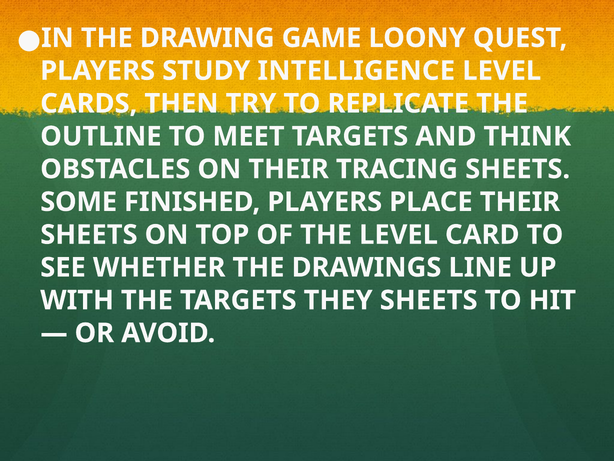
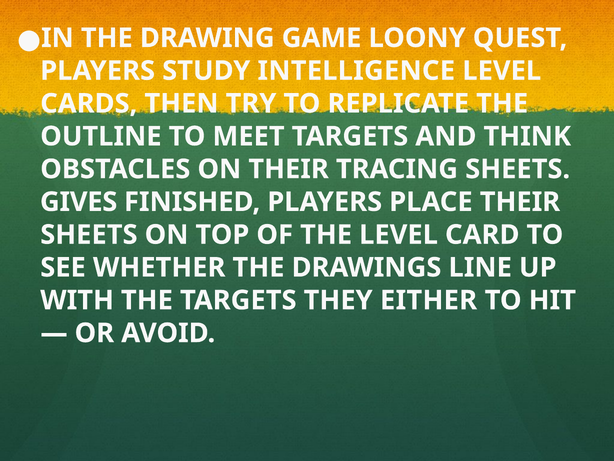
SOME: SOME -> GIVES (79, 202)
THEY SHEETS: SHEETS -> EITHER (429, 300)
